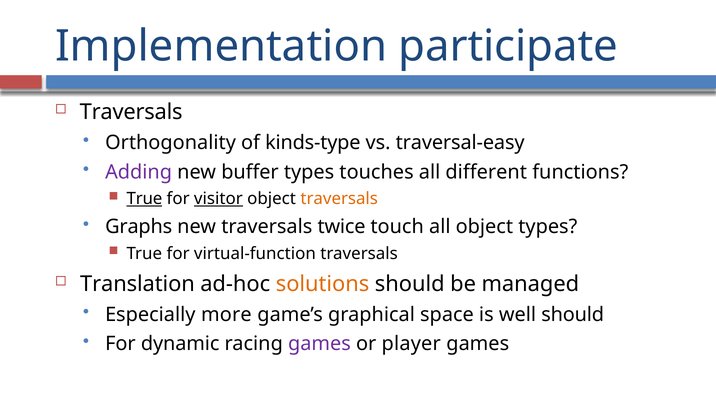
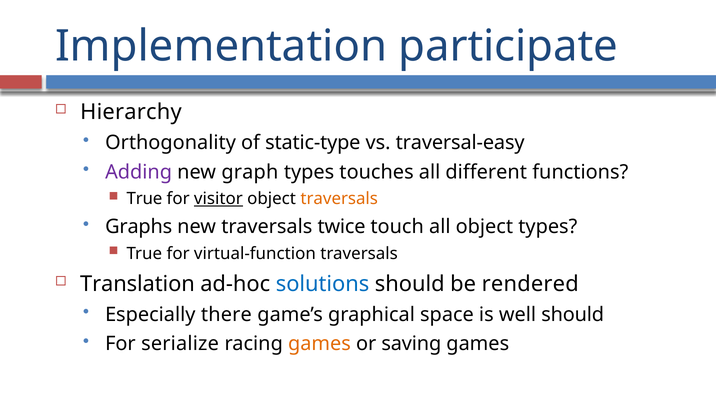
Traversals: Traversals -> Hierarchy (131, 112)
kinds-type: kinds-type -> static-type (313, 143)
buffer: buffer -> graph (250, 172)
True underline: present -> none (144, 199)
solutions colour: orange -> blue (323, 284)
managed: managed -> rendered (530, 284)
more: more -> there (226, 314)
dynamic: dynamic -> serialize (180, 344)
games colour: purple -> orange (319, 344)
player: player -> saving (411, 344)
